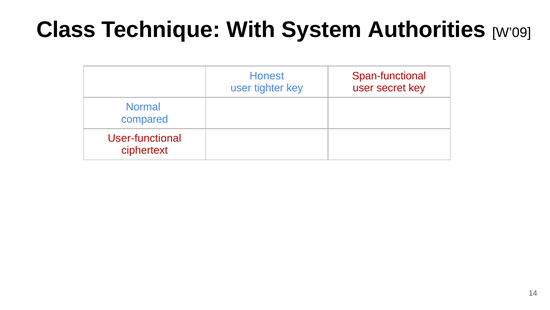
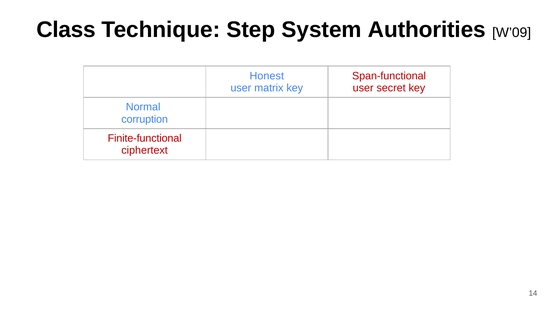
With: With -> Step (251, 30)
tighter: tighter -> matrix (269, 88)
compared: compared -> corruption (145, 119)
User-functional: User-functional -> Finite-functional (145, 138)
